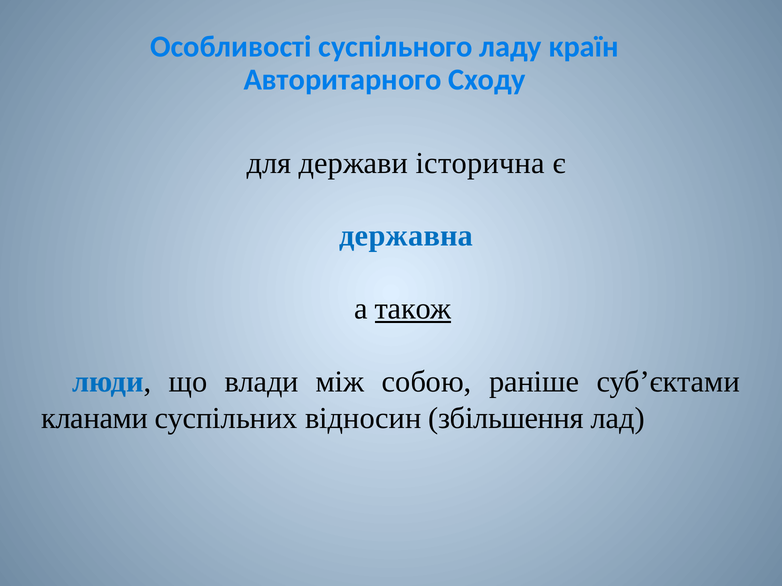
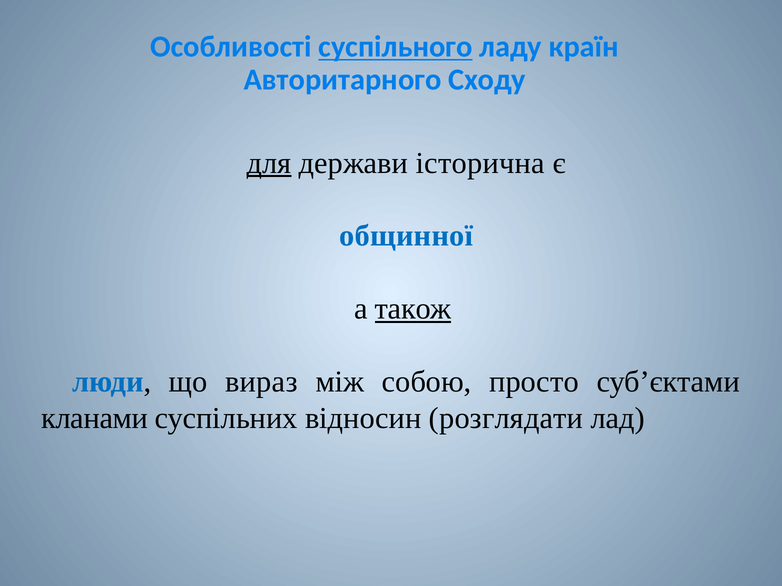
суспільного underline: none -> present (395, 47)
для underline: none -> present (269, 163)
державна: державна -> общинної (406, 236)
влади: влади -> вираз (261, 382)
раніше: раніше -> просто (534, 382)
збільшення: збільшення -> розглядати (506, 419)
